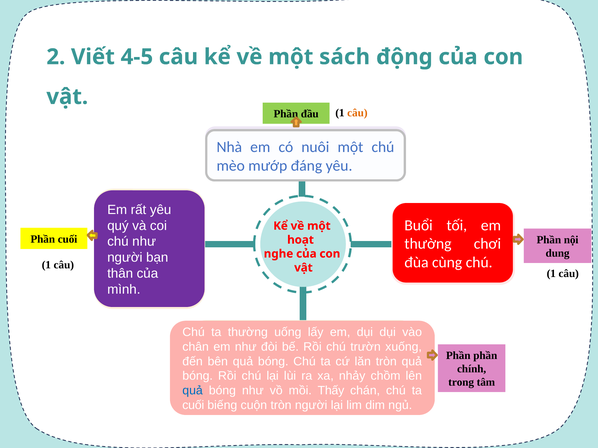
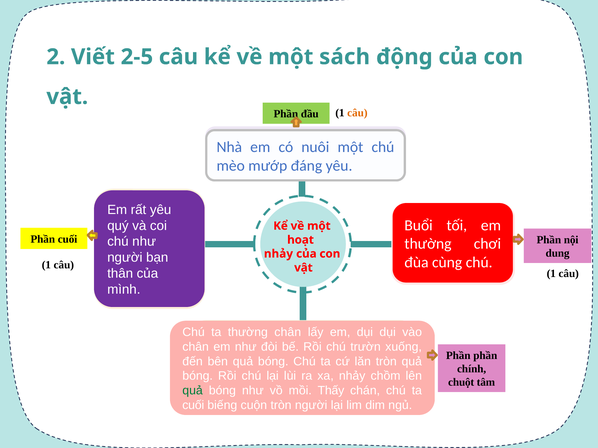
4-5: 4-5 -> 2-5 (137, 57)
nghe: nghe -> nhảy (278, 254)
thường uống: uống -> chân (288, 333)
trong: trong -> chuột (461, 383)
quả colour: blue -> green (193, 391)
